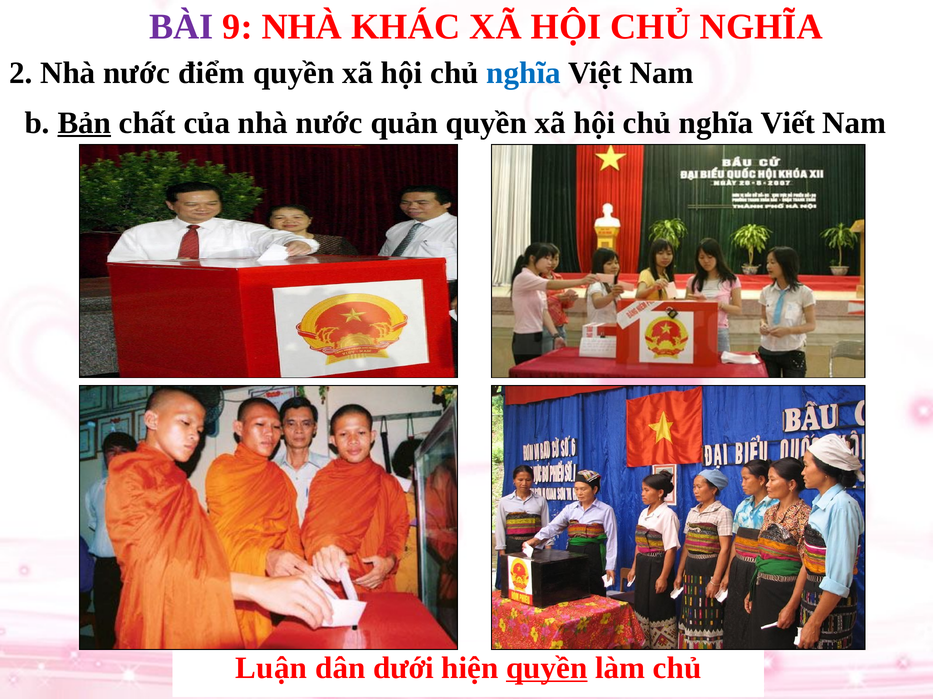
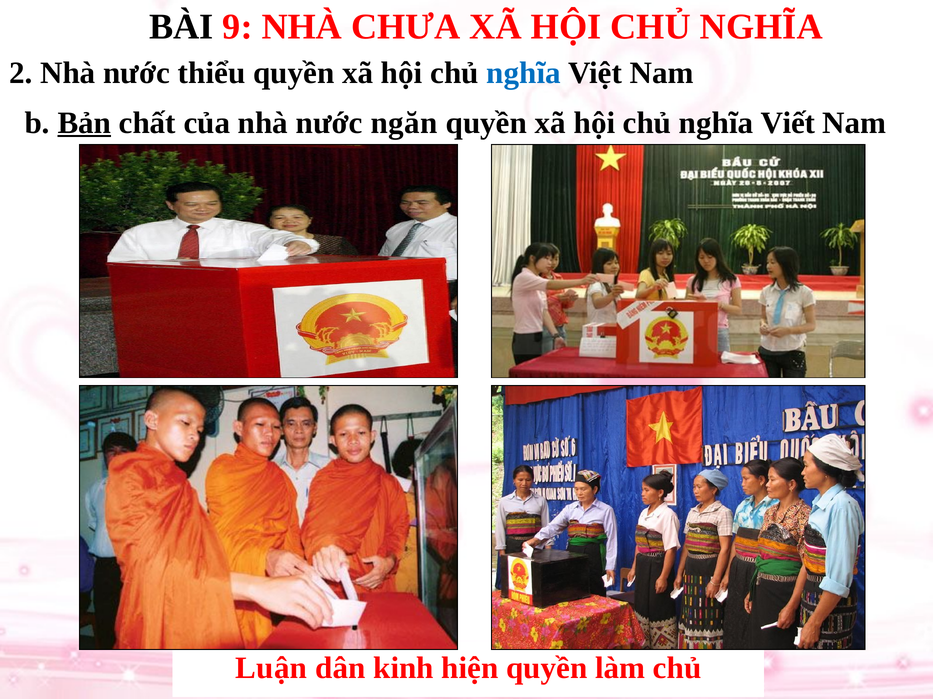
BÀI colour: purple -> black (181, 27)
KHÁC: KHÁC -> CHƯA (406, 27)
điểm: điểm -> thiểu (212, 73)
quản: quản -> ngăn (404, 123)
dưới: dưới -> kinh (404, 669)
quyền underline: present -> none (547, 669)
